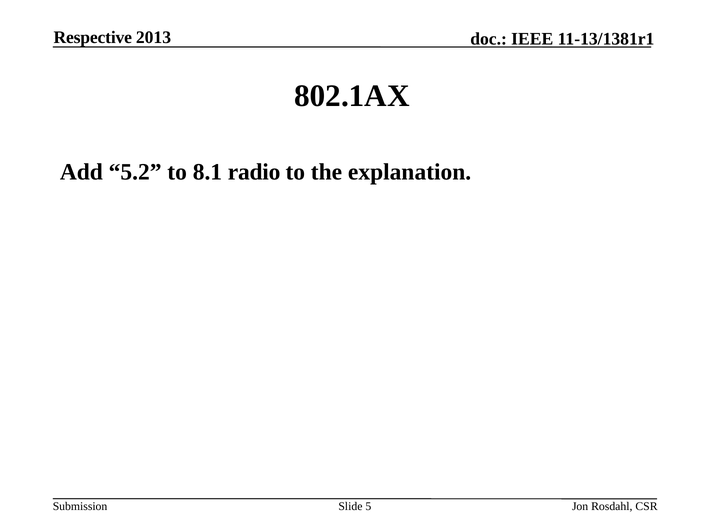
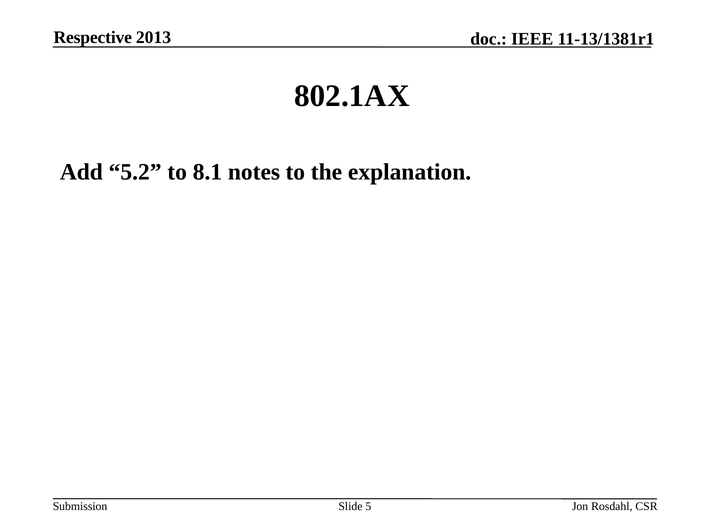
radio: radio -> notes (254, 172)
